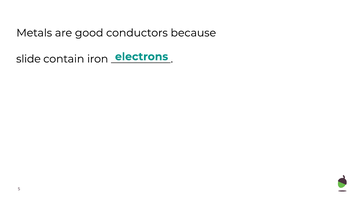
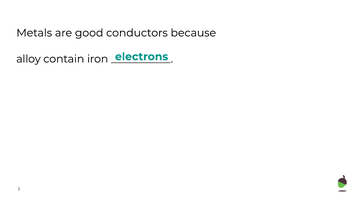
slide: slide -> alloy (28, 59)
